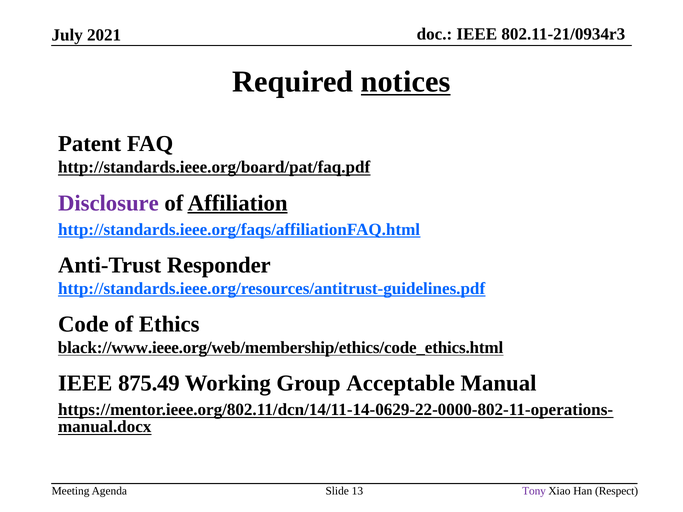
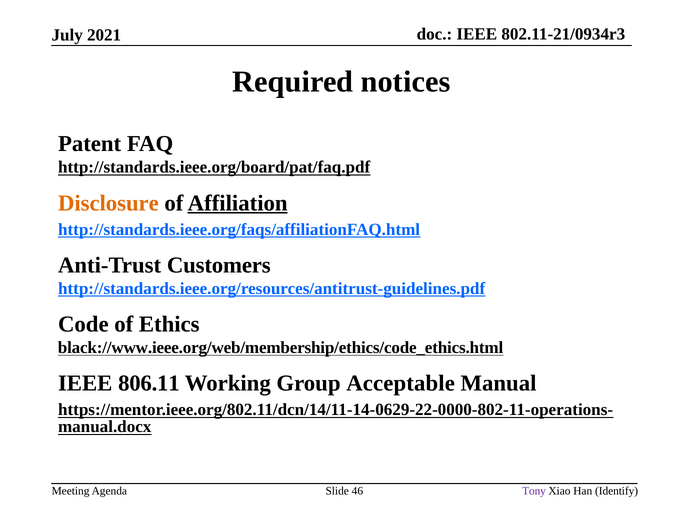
notices underline: present -> none (406, 82)
Disclosure colour: purple -> orange (108, 203)
Responder: Responder -> Customers (219, 265)
875.49: 875.49 -> 806.11 (149, 384)
13: 13 -> 46 (357, 491)
Respect: Respect -> Identify (617, 491)
